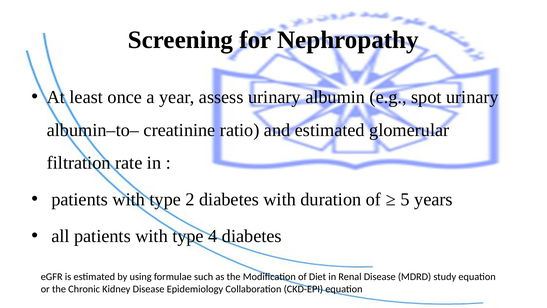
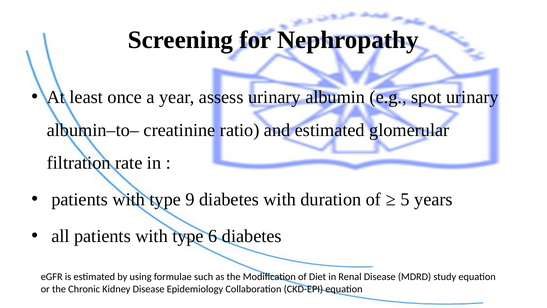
2: 2 -> 9 (190, 199)
4: 4 -> 6 (213, 236)
